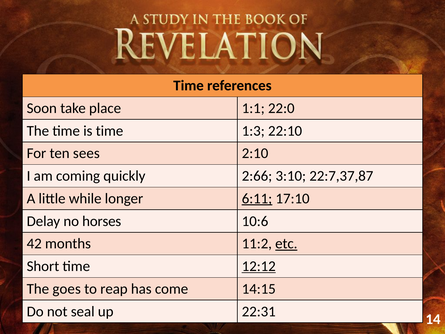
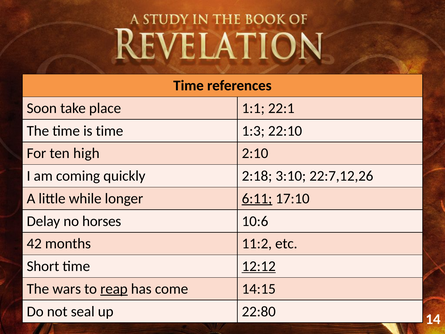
22:0: 22:0 -> 22:1 (281, 108)
sees: sees -> high (86, 153)
2:66: 2:66 -> 2:18 (257, 176)
22:7,37,87: 22:7,37,87 -> 22:7,12,26 (341, 176)
etc underline: present -> none (286, 244)
goes: goes -> wars (67, 289)
reap underline: none -> present (114, 289)
22:31: 22:31 -> 22:80 (259, 311)
